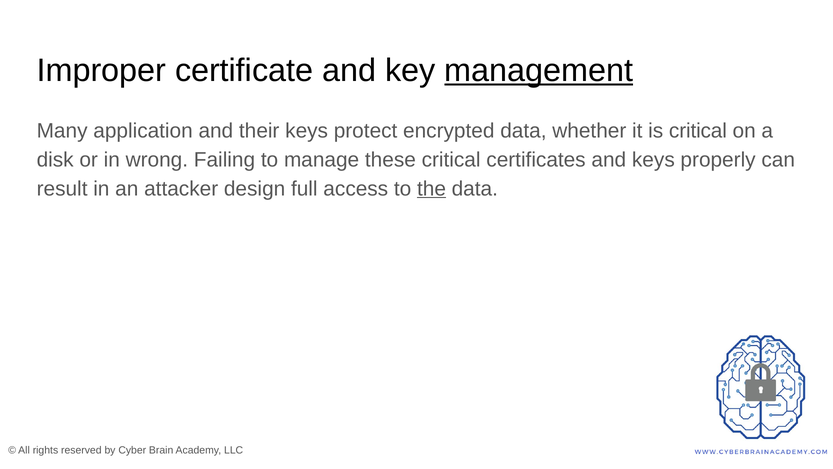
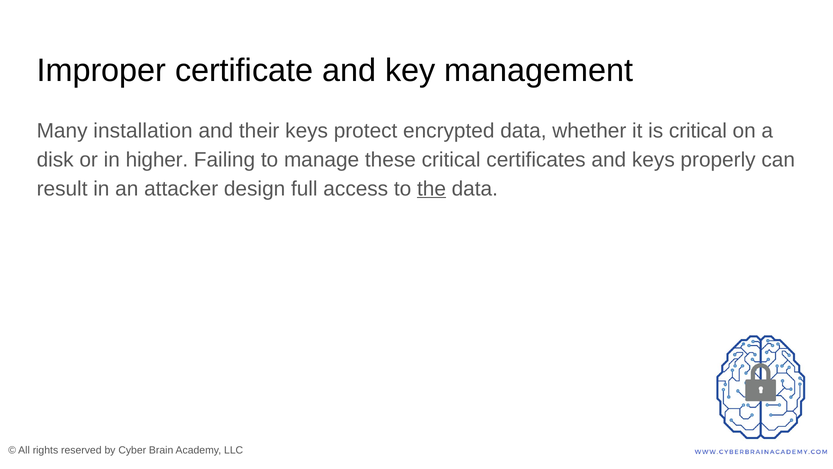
management underline: present -> none (539, 71)
application: application -> installation (143, 131)
wrong: wrong -> higher (157, 160)
